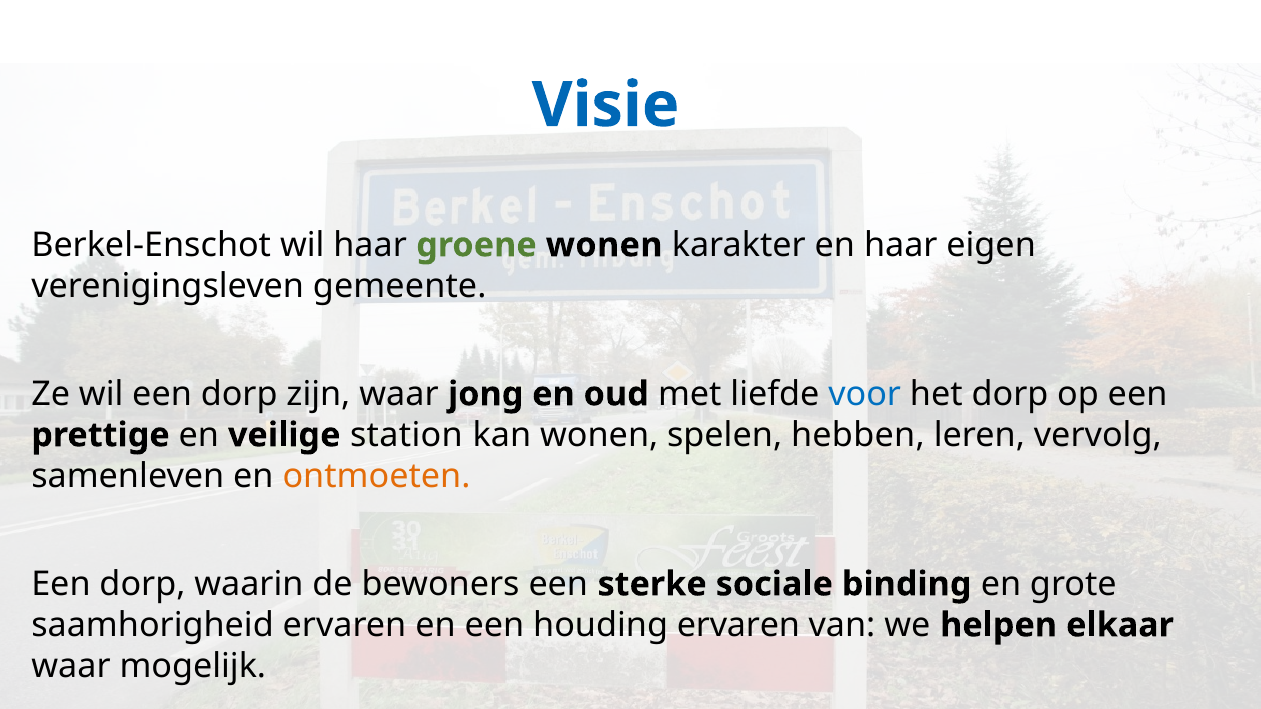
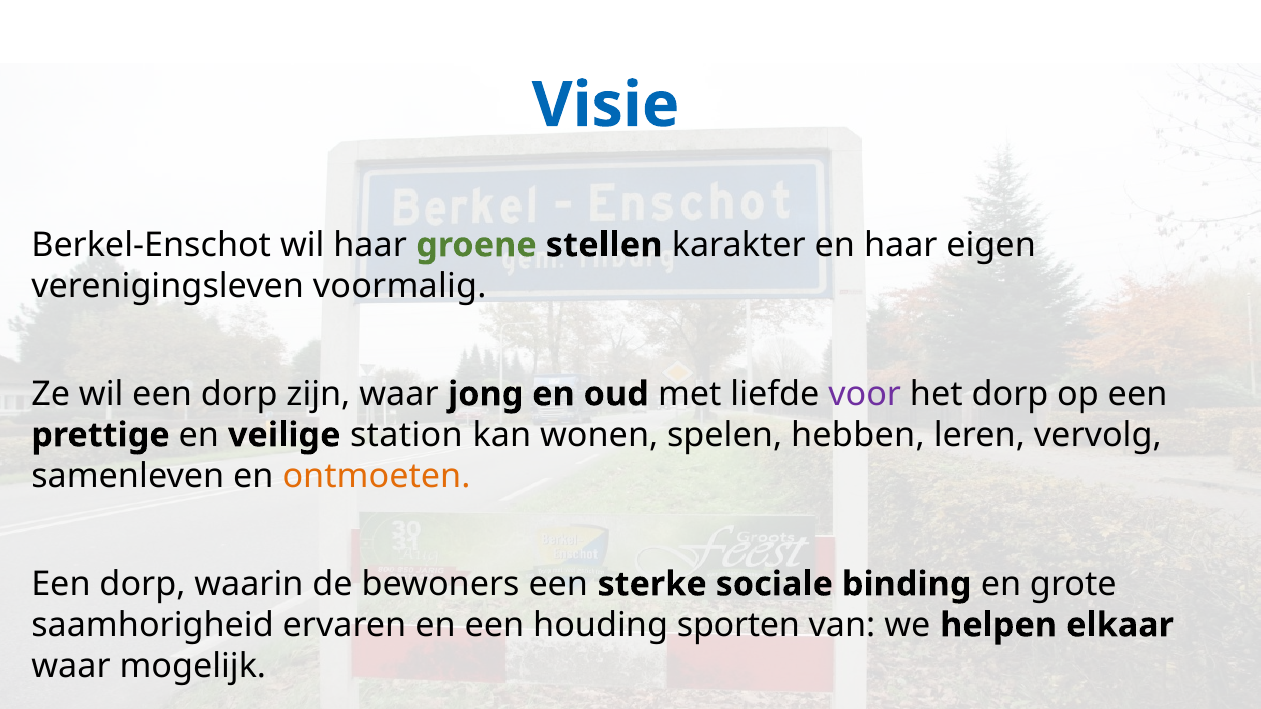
groene wonen: wonen -> stellen (604, 245)
gemeente: gemeente -> voormalig (400, 286)
voor colour: blue -> purple (865, 394)
houding ervaren: ervaren -> sporten (738, 625)
